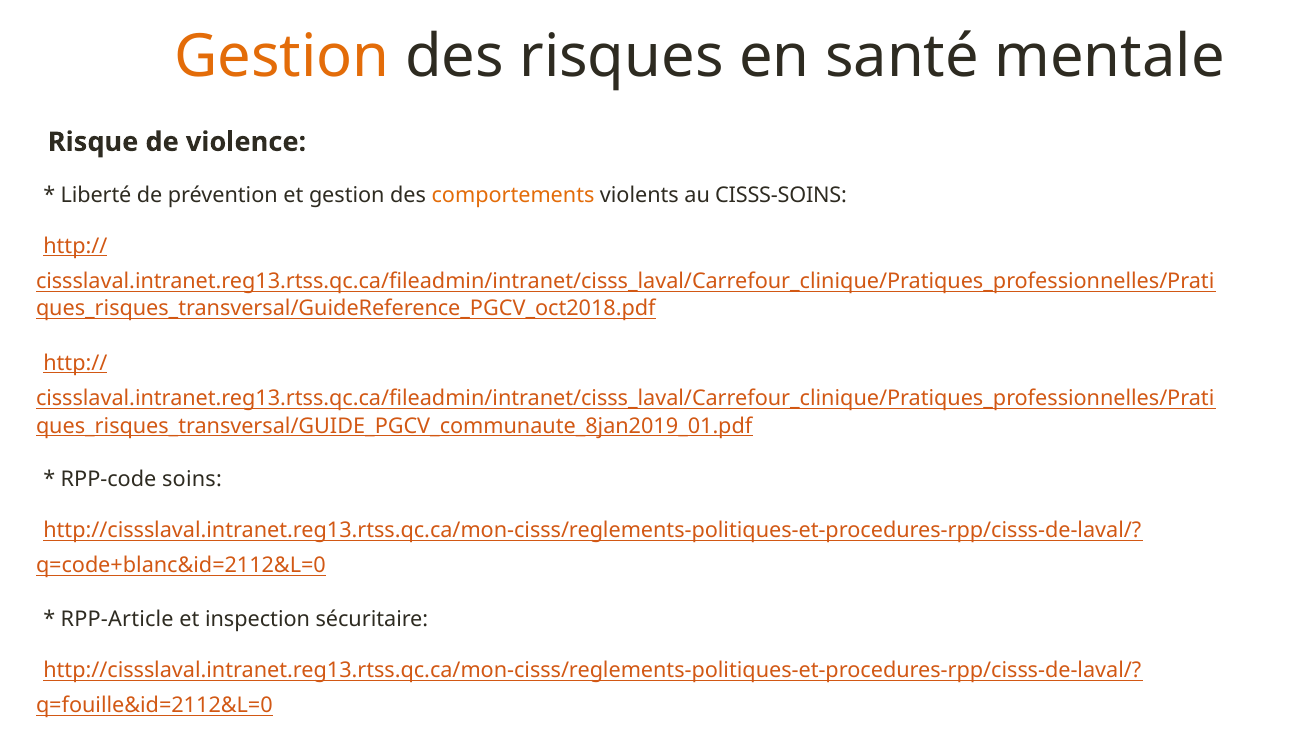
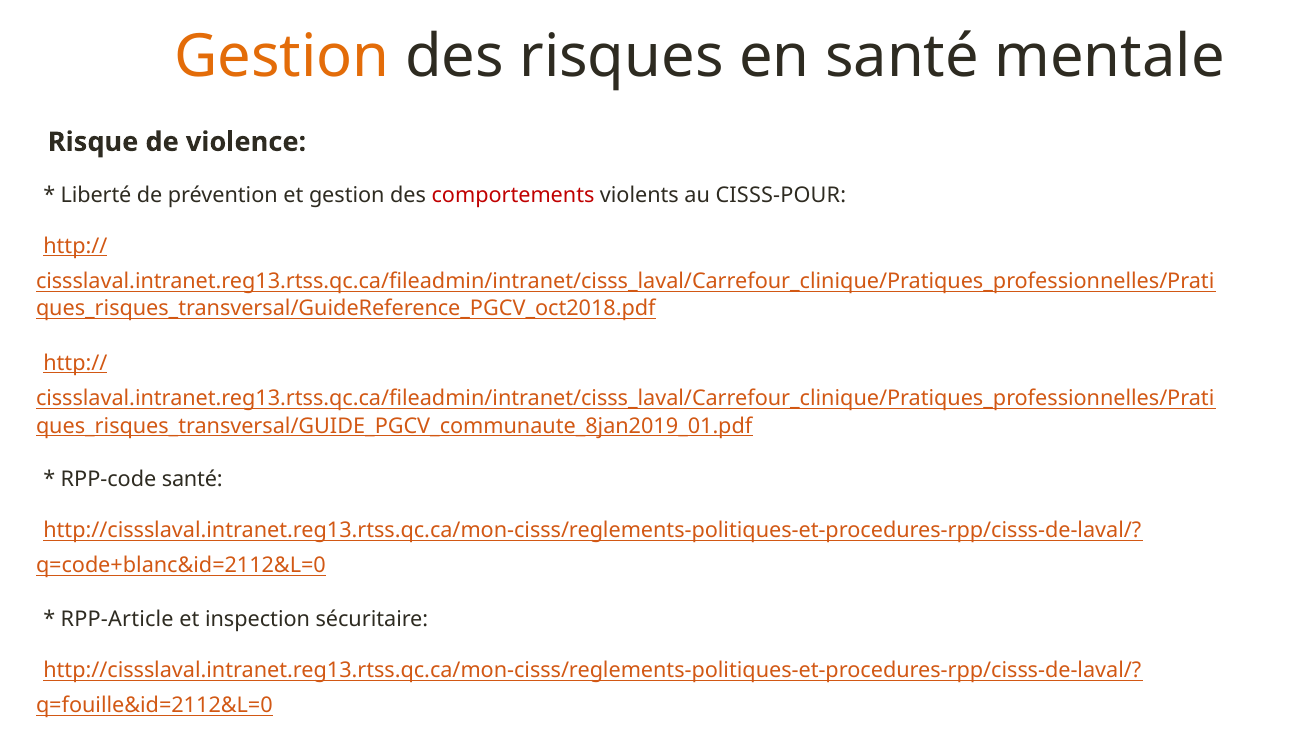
comportements colour: orange -> red (513, 195)
CISSS-SOINS: CISSS-SOINS -> CISSS-POUR (781, 195)
RPP-code soins: soins -> santé (192, 479)
